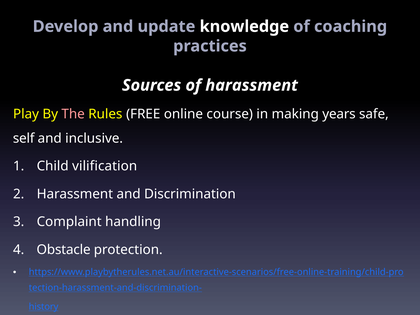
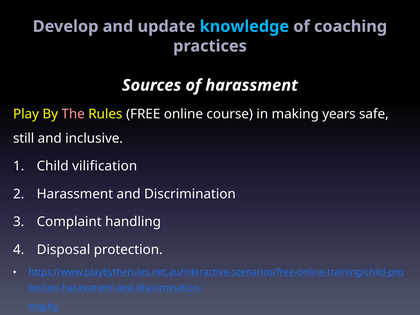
knowledge colour: white -> light blue (244, 26)
self: self -> still (24, 138)
Obstacle: Obstacle -> Disposal (64, 250)
history: history -> trophy (43, 307)
